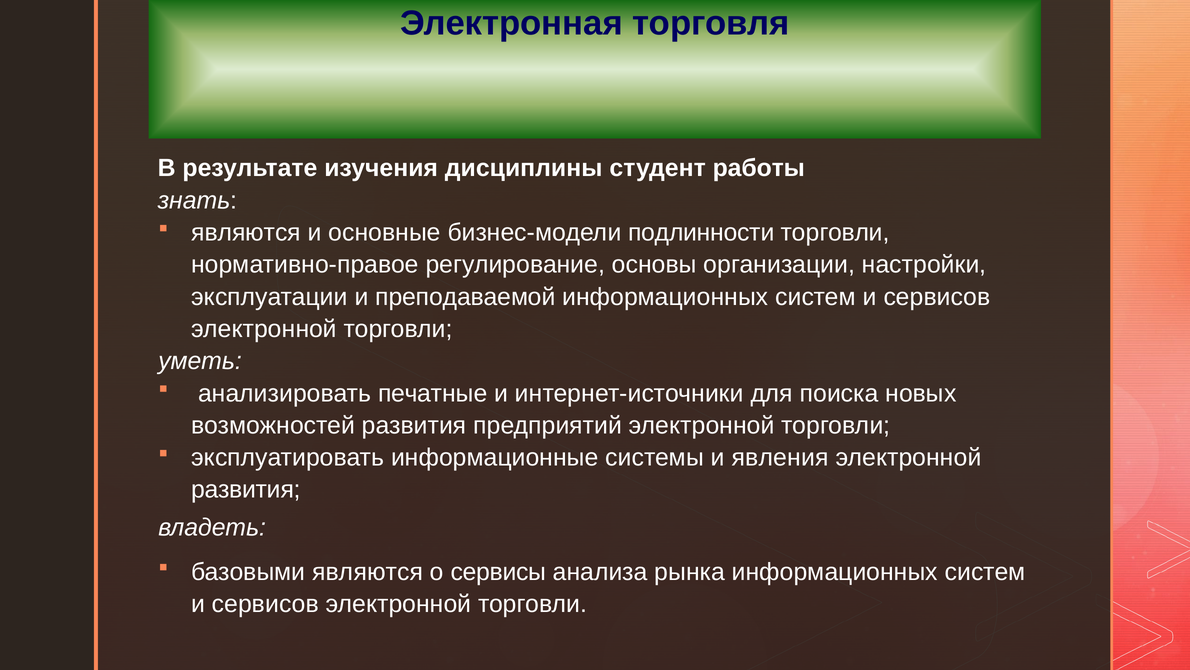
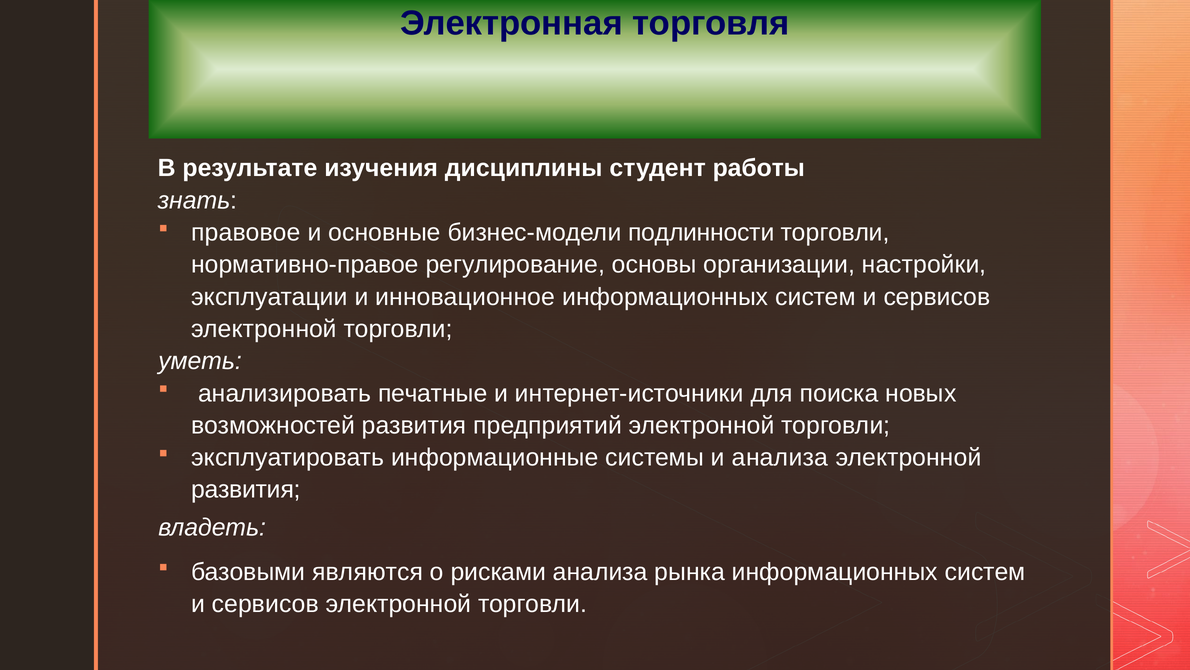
являются: являются -> правовое (246, 232)
преподаваемой: преподаваемой -> инновационное (465, 297)
и явления: явления -> анализа (780, 457)
сервисы: сервисы -> рисками (498, 571)
